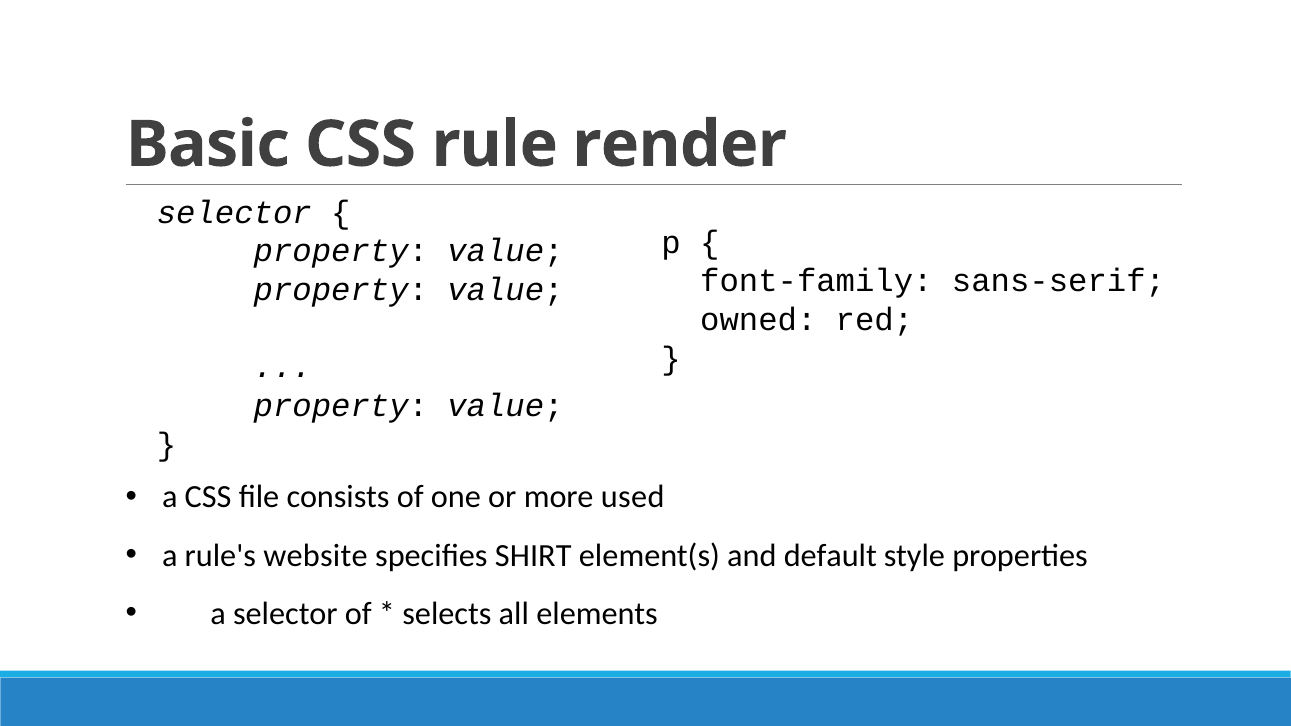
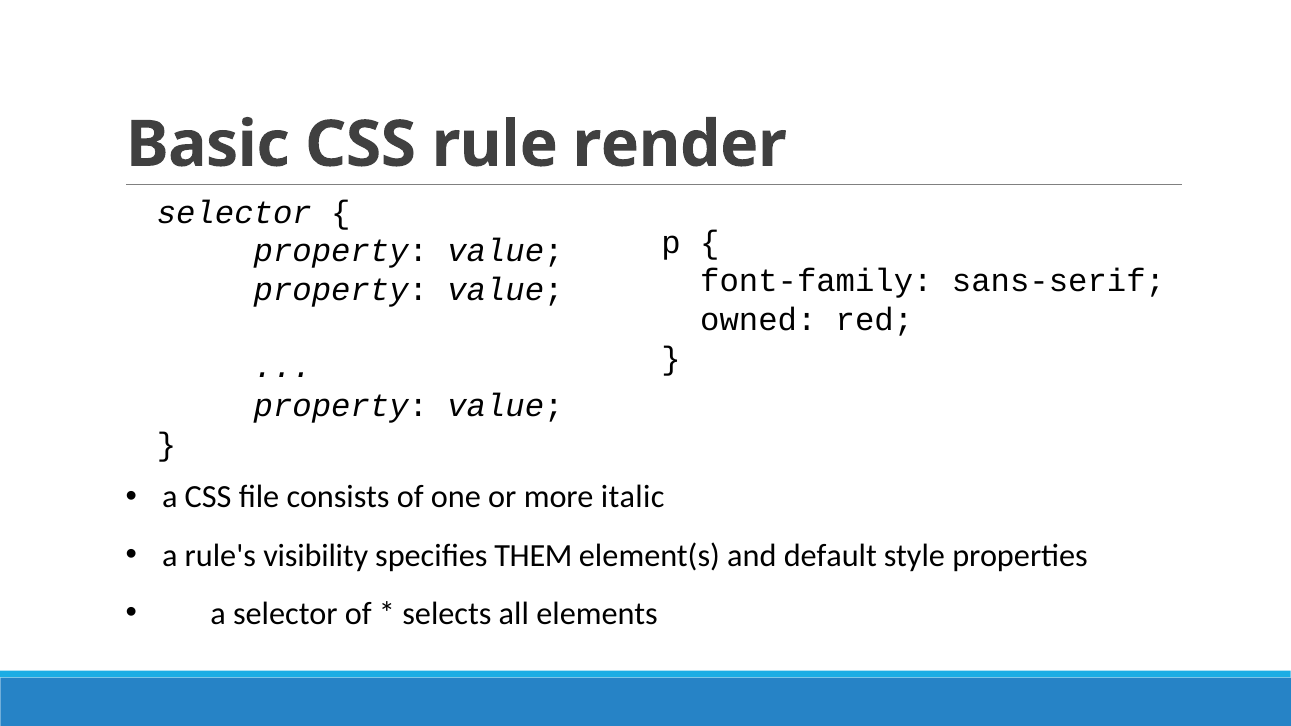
used: used -> italic (633, 497)
website: website -> visibility (316, 556)
SHIRT: SHIRT -> THEM (533, 556)
